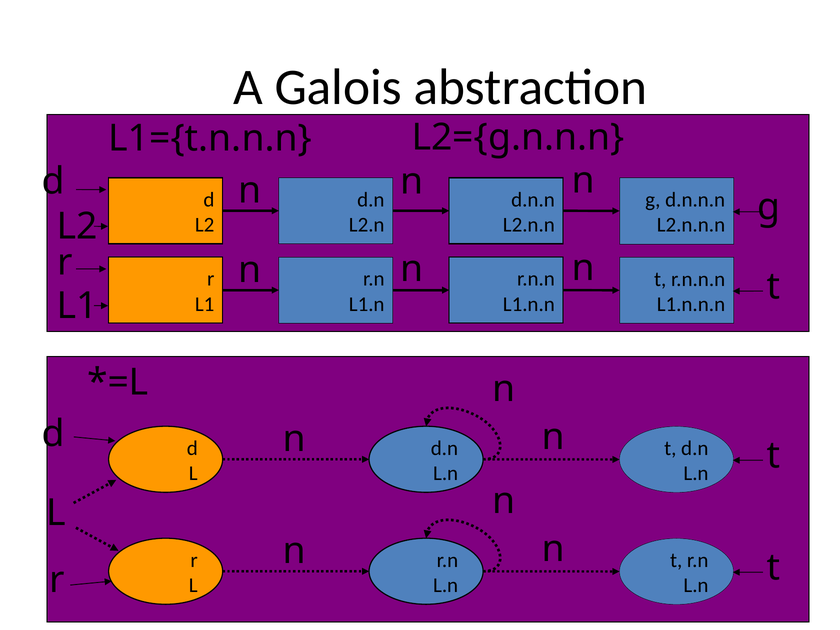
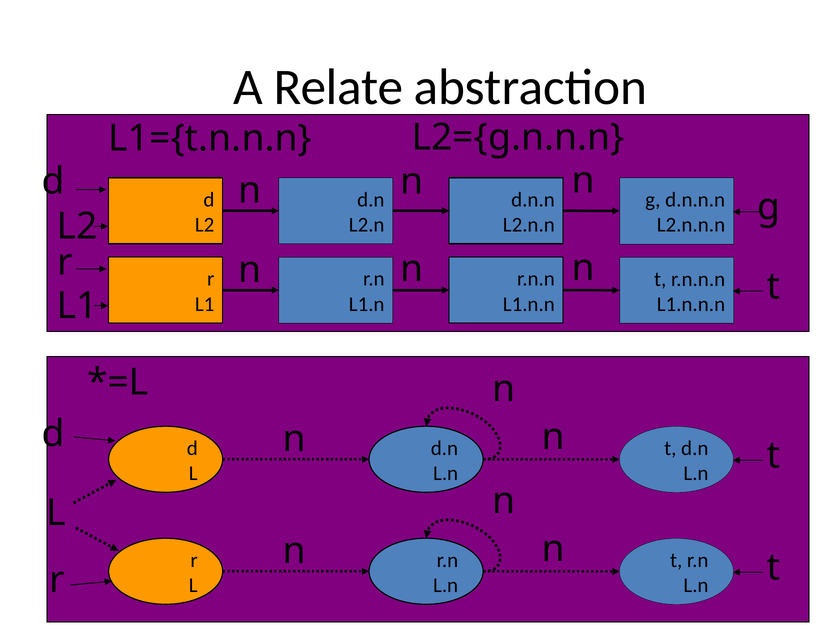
Galois: Galois -> Relate (339, 87)
